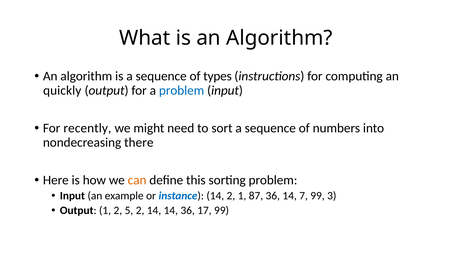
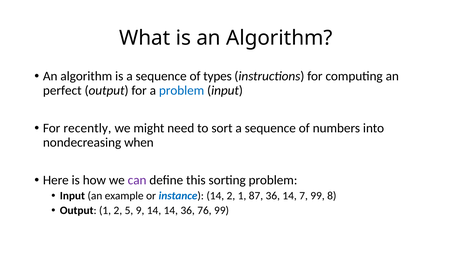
quickly: quickly -> perfect (62, 91)
there: there -> when (139, 143)
can colour: orange -> purple (137, 180)
3: 3 -> 8 (332, 196)
5 2: 2 -> 9 (140, 211)
17: 17 -> 76 (204, 211)
